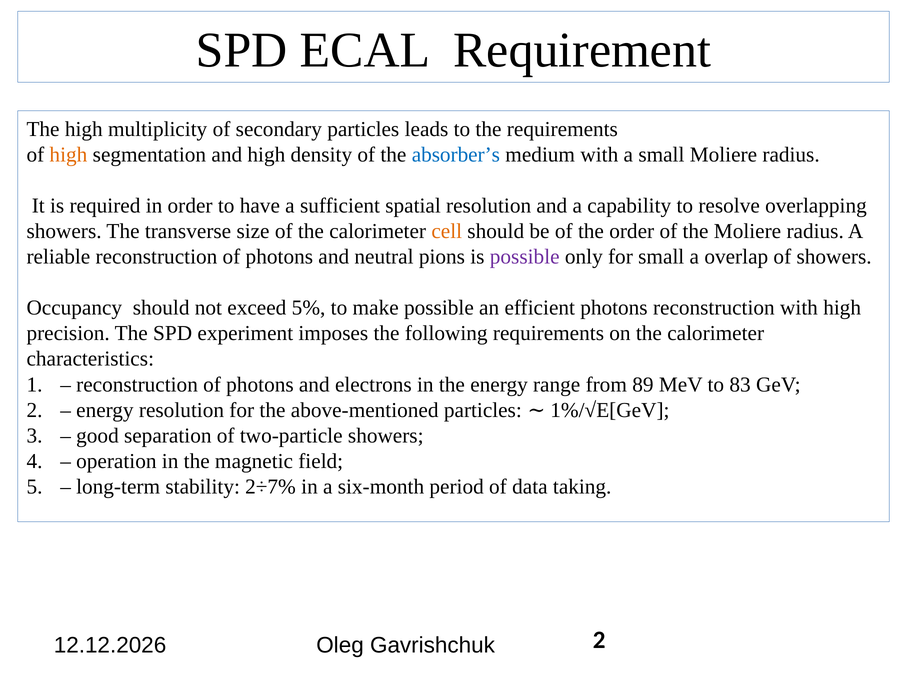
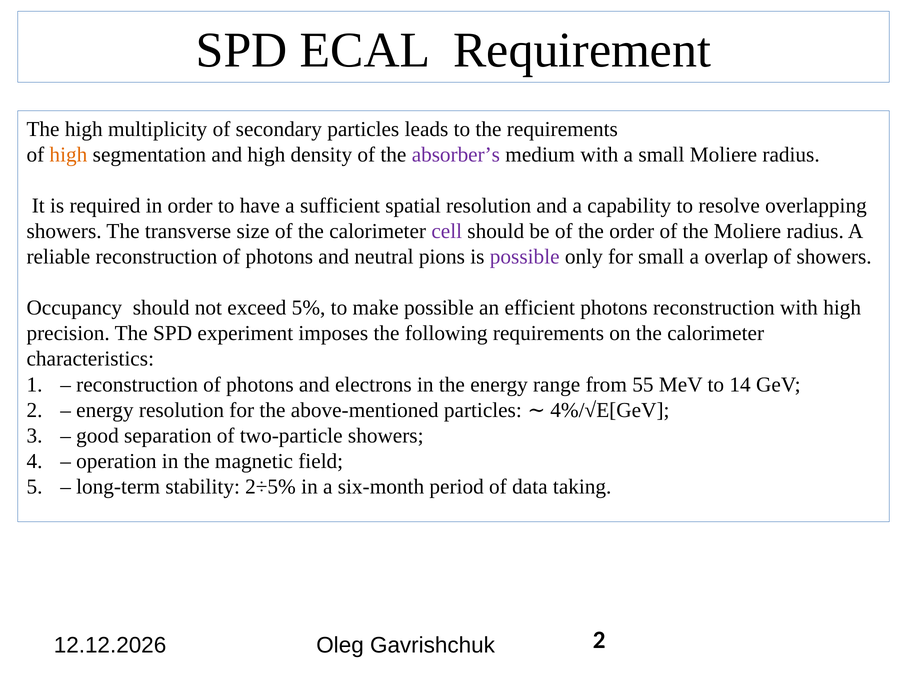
absorber’s colour: blue -> purple (456, 155)
cell colour: orange -> purple (447, 231)
89: 89 -> 55 (643, 384)
83: 83 -> 14 (740, 384)
1%/√E[GeV: 1%/√E[GeV -> 4%/√E[GeV (610, 410)
2÷7%: 2÷7% -> 2÷5% (270, 487)
